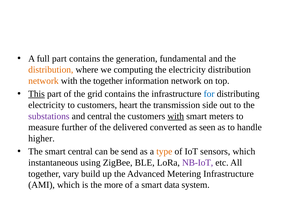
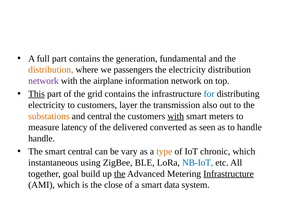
computing: computing -> passengers (133, 70)
network colour: orange -> purple (43, 81)
the together: together -> airplane (108, 81)
heart: heart -> layer (128, 105)
side: side -> also (210, 105)
substations colour: purple -> orange (49, 116)
further: further -> latency (74, 127)
higher: higher -> handle (42, 138)
send: send -> vary (129, 151)
sensors: sensors -> chronic (215, 151)
NB-IoT colour: purple -> blue (198, 162)
vary: vary -> goal (71, 173)
the underline: none -> present (120, 173)
Infrastructure underline: none -> present (229, 173)
more: more -> close (113, 184)
